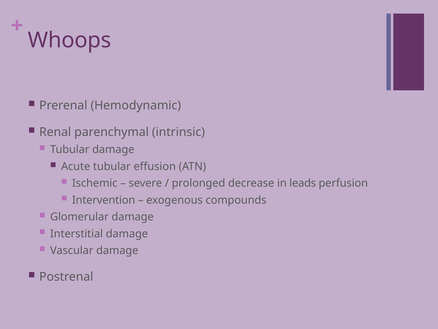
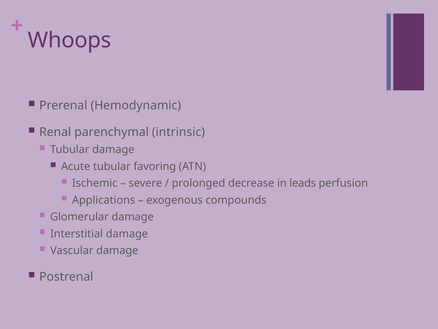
effusion: effusion -> favoring (155, 166)
Intervention: Intervention -> Applications (104, 200)
